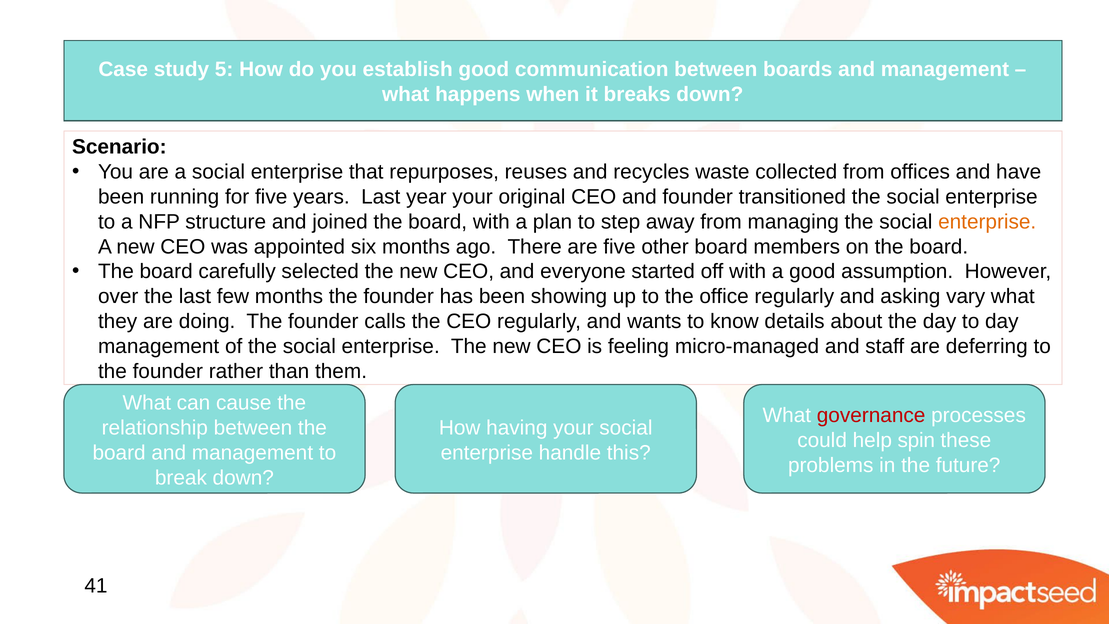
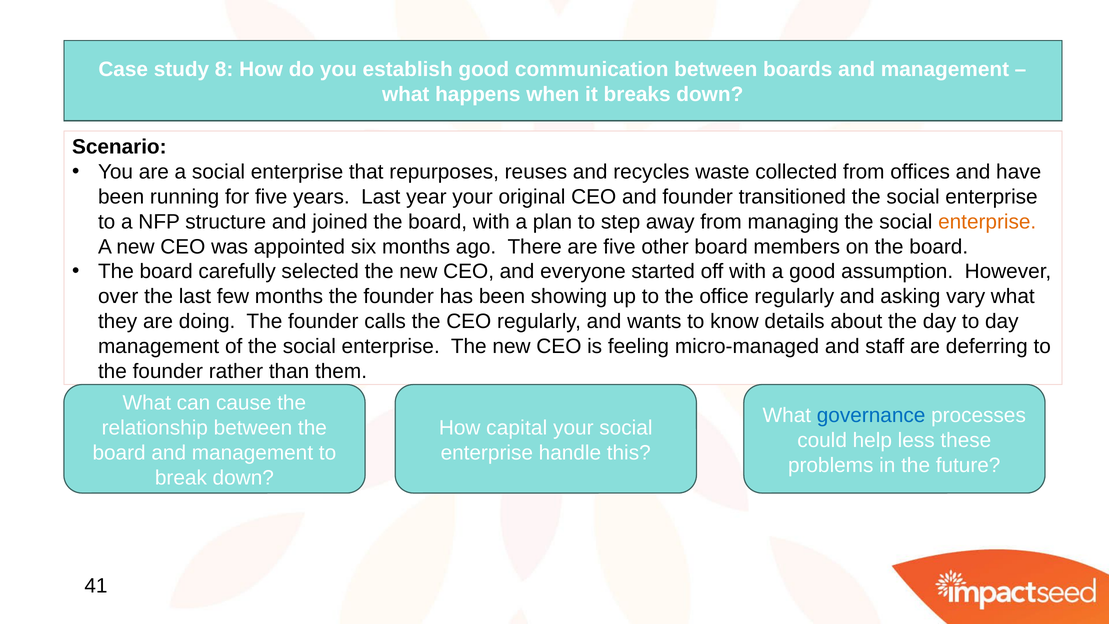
5: 5 -> 8 (224, 70)
governance colour: red -> blue (871, 415)
having: having -> capital (517, 428)
spin: spin -> less (916, 440)
